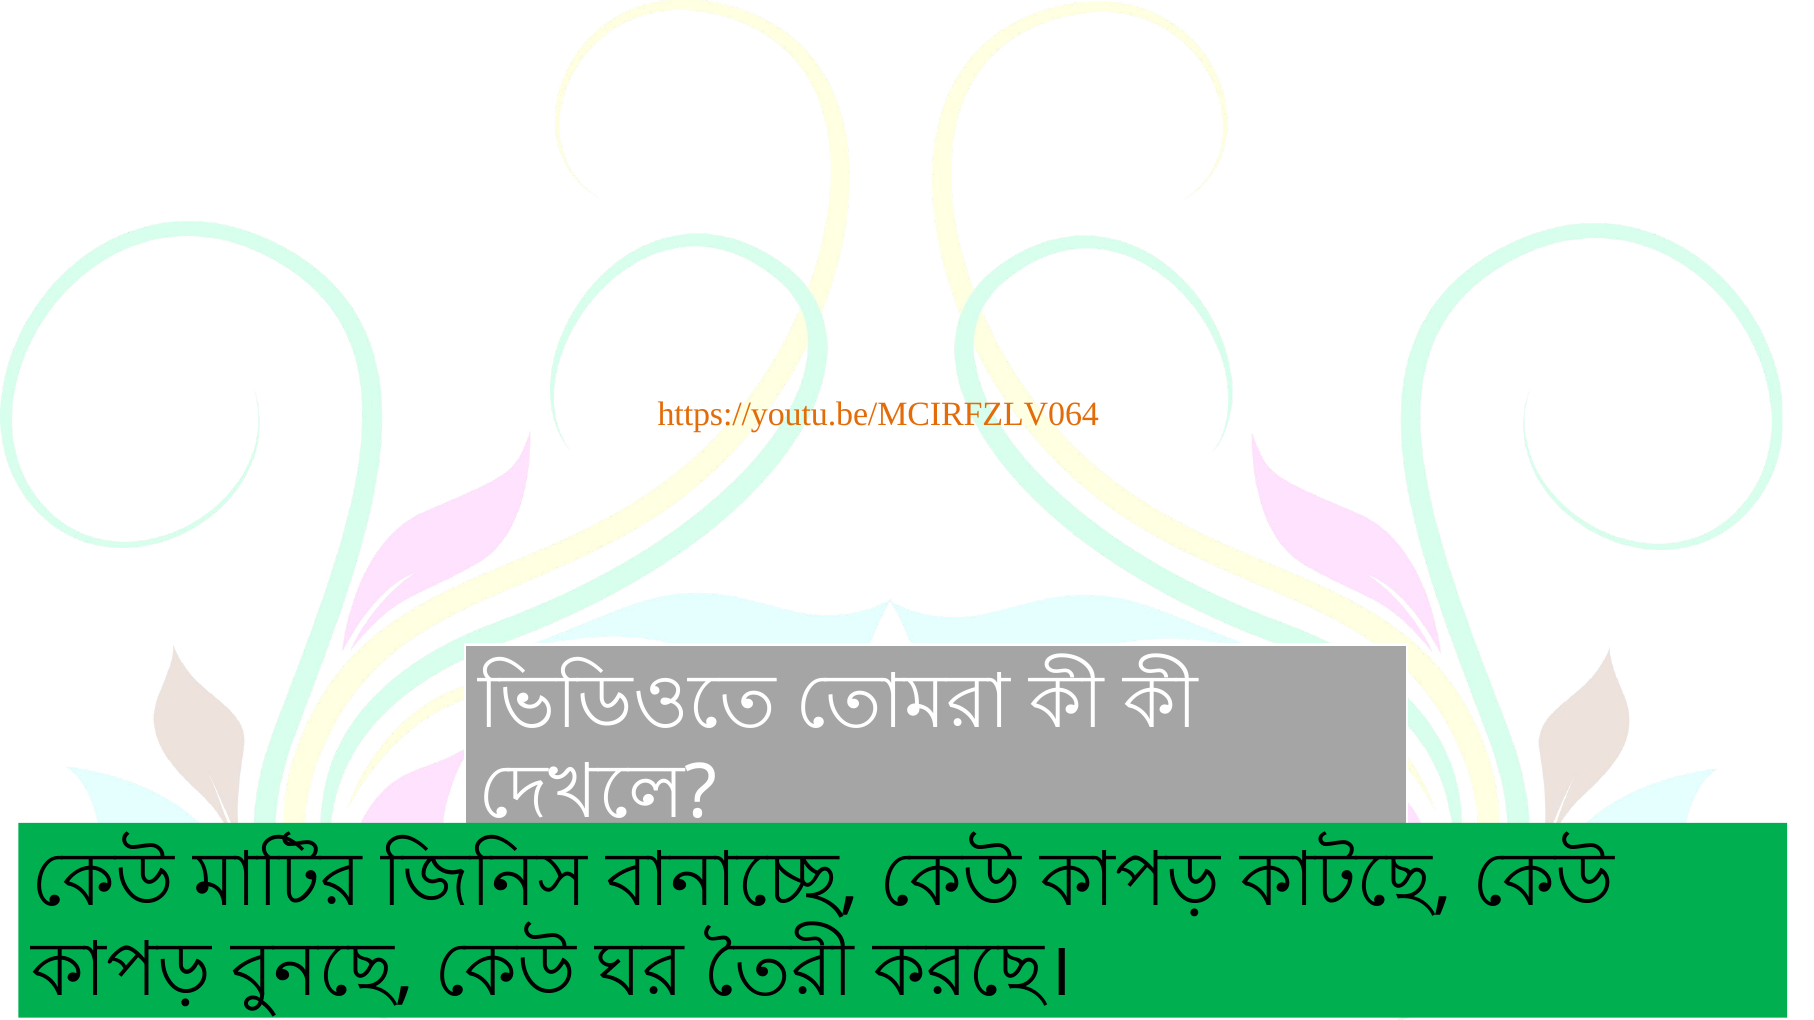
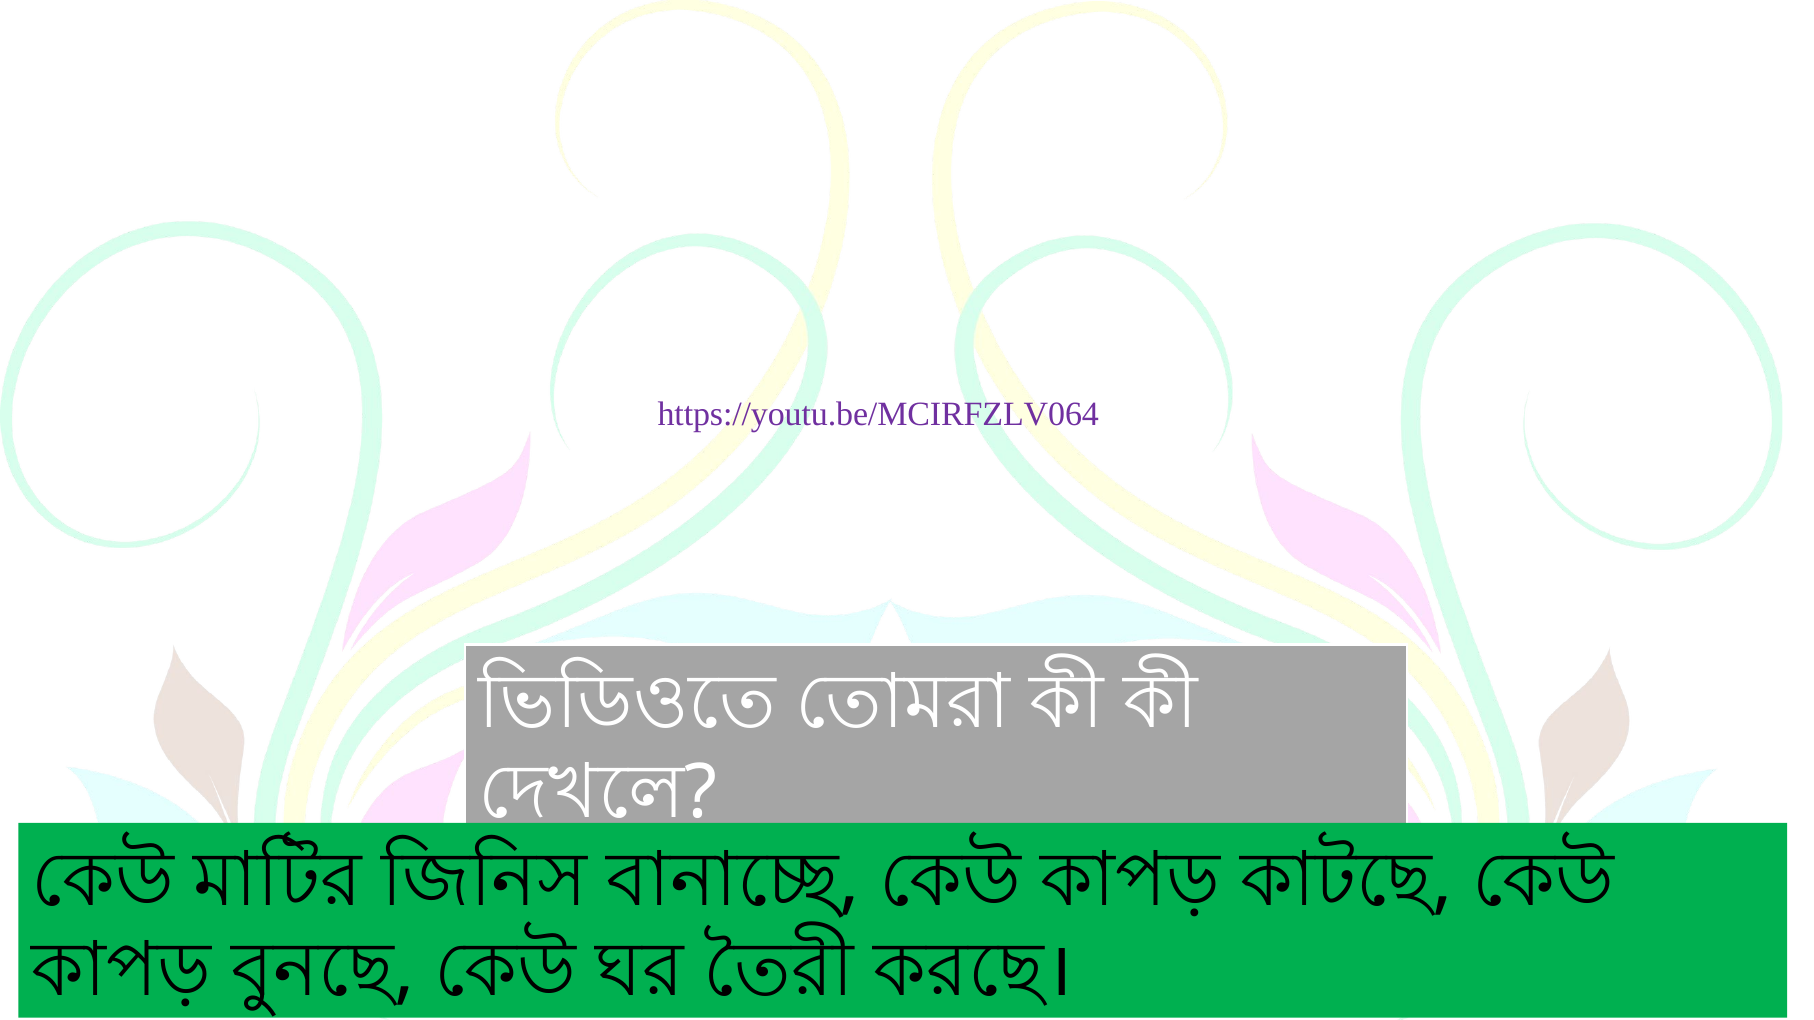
https://youtu.be/MCIRFZLV064 colour: orange -> purple (878, 415)
